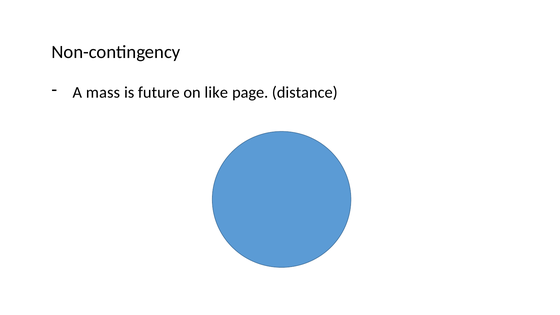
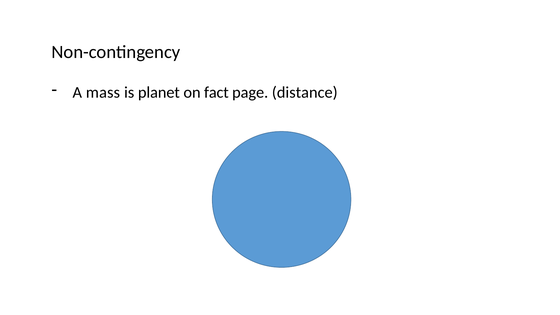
future: future -> planet (159, 93)
like: like -> fact (216, 93)
